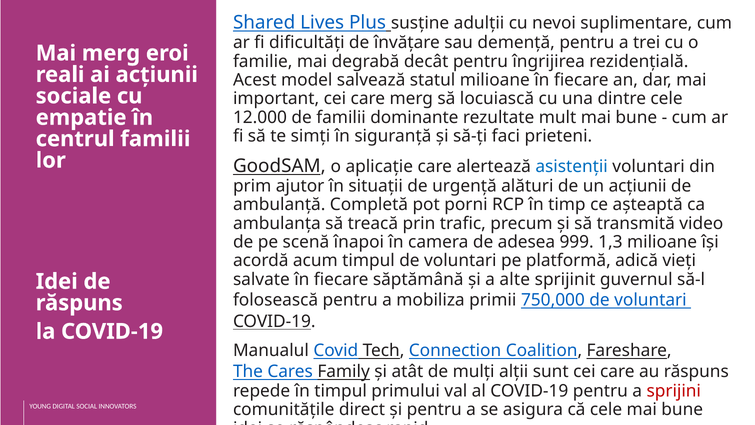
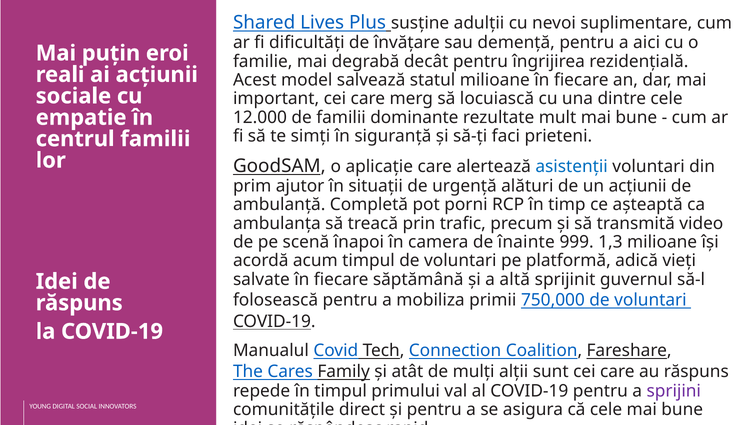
trei: trei -> aici (647, 43)
Mai merg: merg -> puțin (111, 53)
adesea: adesea -> înainte (526, 242)
alte: alte -> altă (515, 279)
sprijini colour: red -> purple (674, 391)
